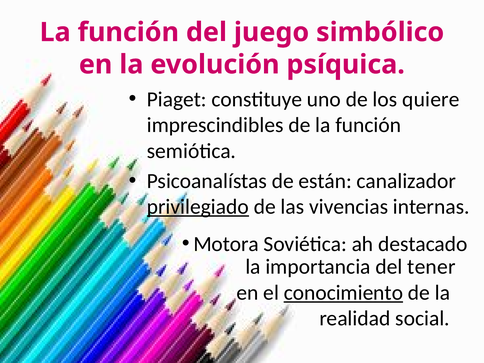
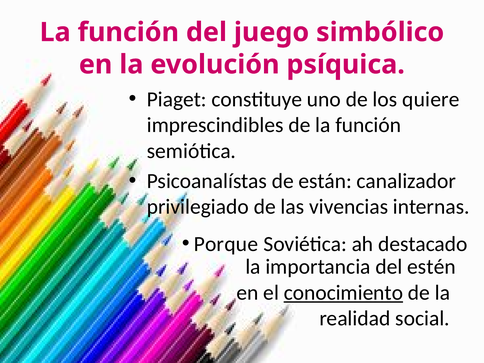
privilegiado underline: present -> none (198, 207)
Motora: Motora -> Porque (226, 244)
tener: tener -> estén (431, 267)
